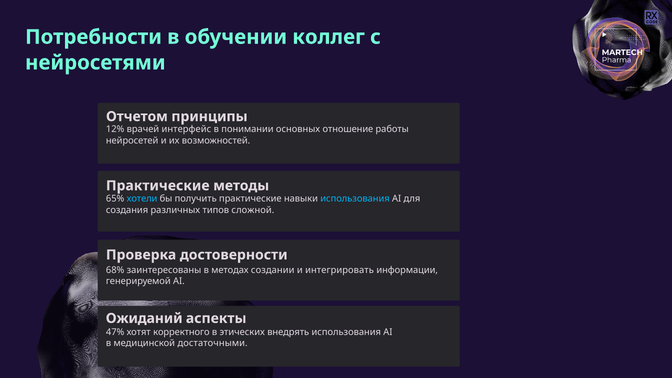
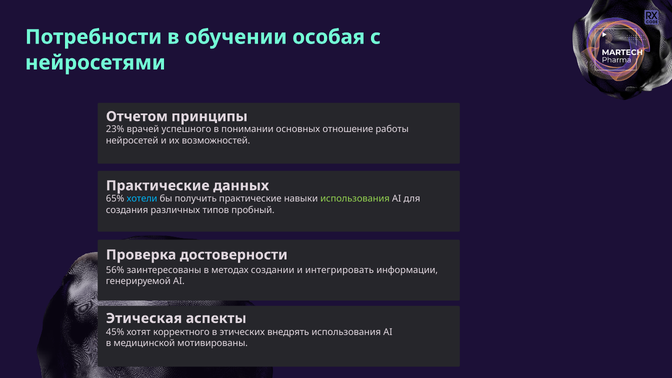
коллег: коллег -> особая (329, 37)
12%: 12% -> 23% (115, 129)
интерфейс: интерфейс -> успешного (186, 129)
методы: методы -> данных (241, 186)
использования colour: light blue -> light green (355, 199)
сложной: сложной -> пробный (253, 210)
68%: 68% -> 56% (115, 270)
Ожиданий: Ожиданий -> Этическая (144, 318)
47%: 47% -> 45% (115, 332)
достаточными: достаточными -> мотивированы (213, 343)
